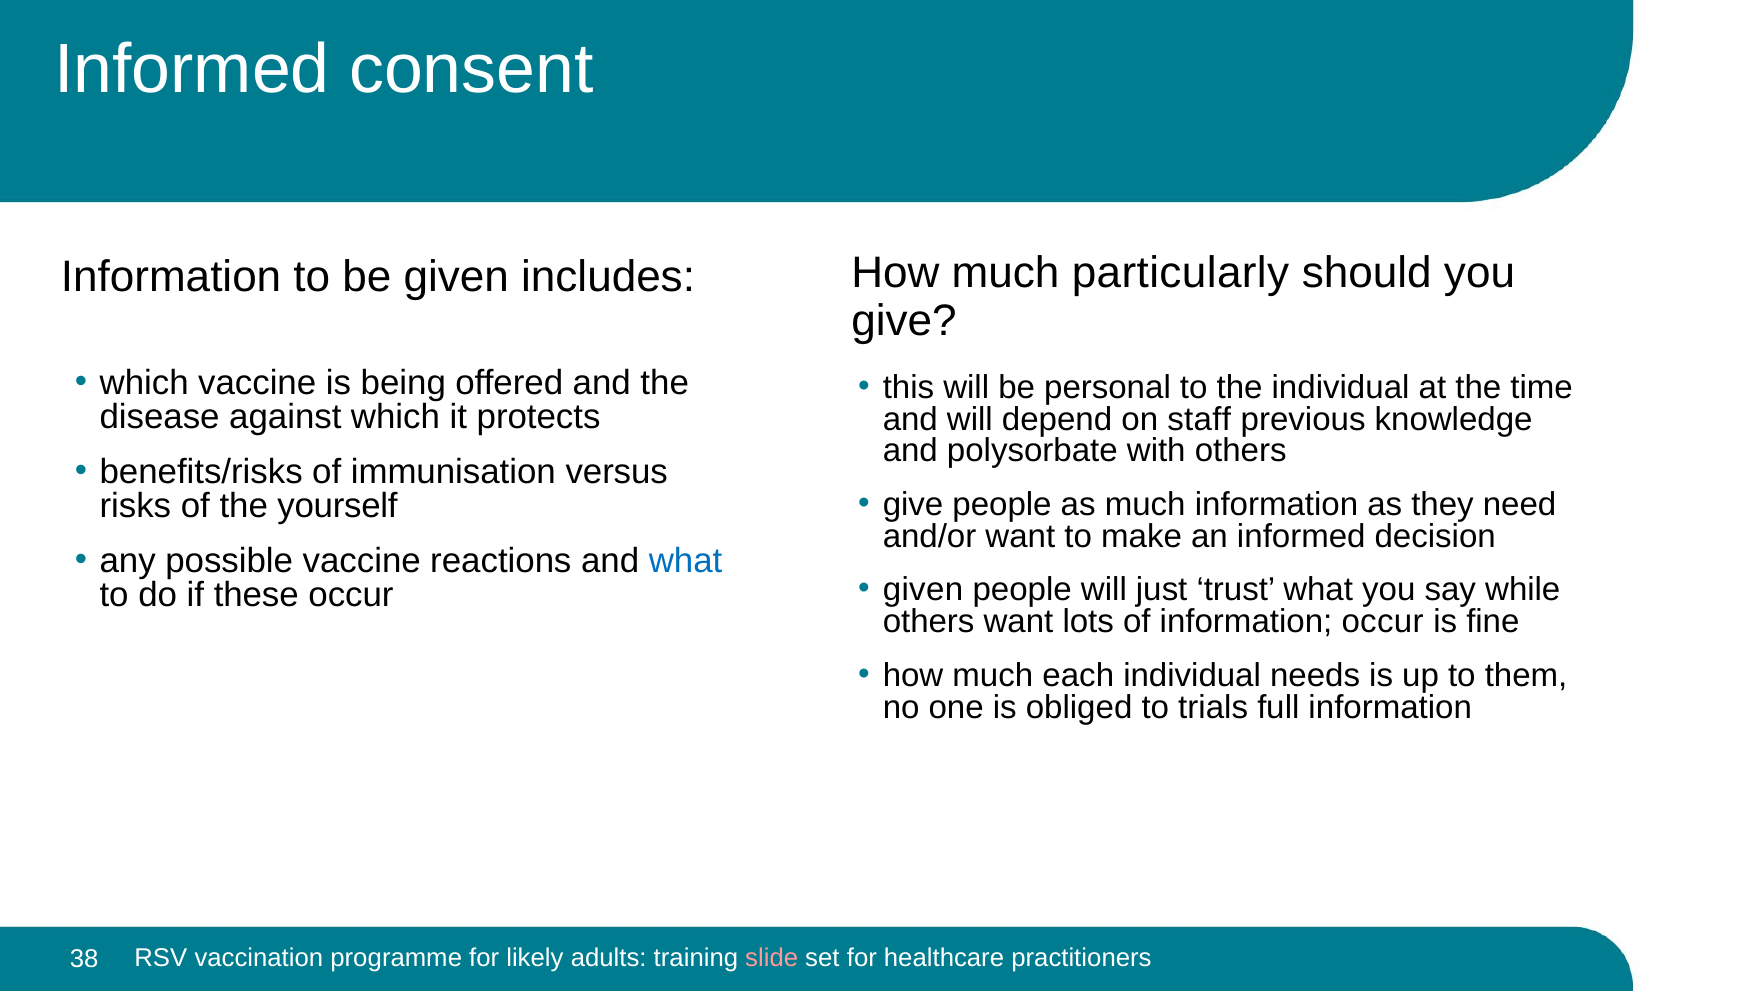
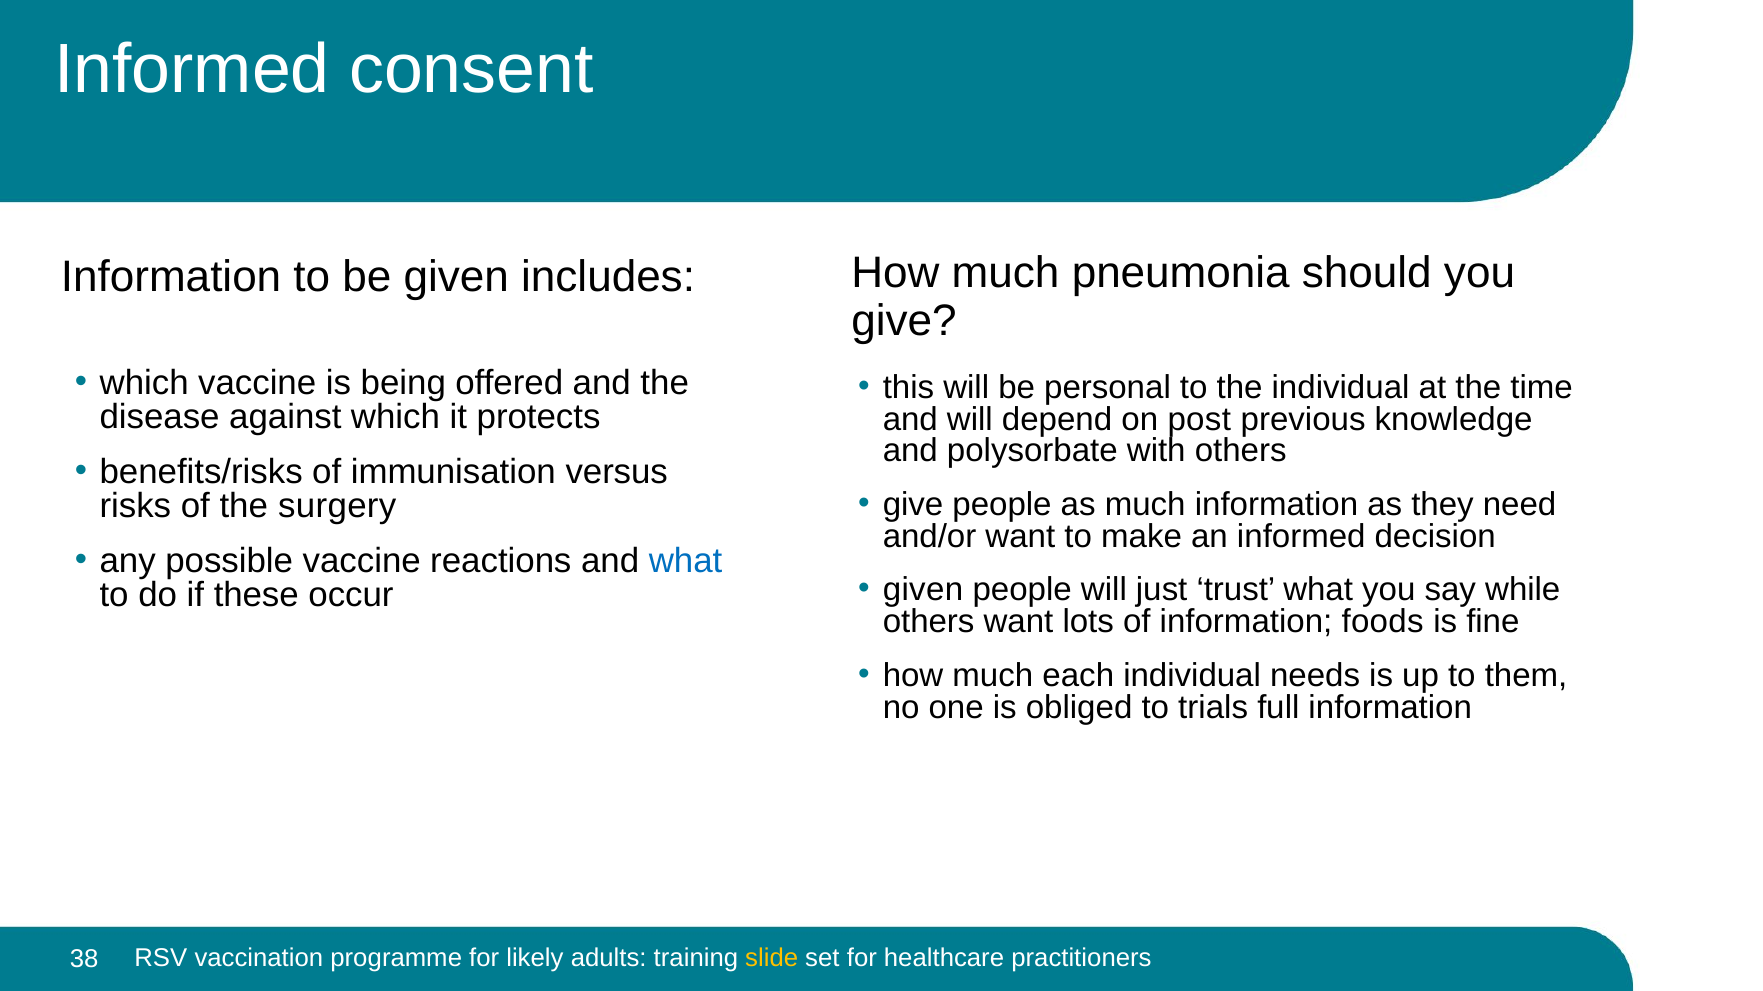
particularly: particularly -> pneumonia (1181, 273)
staff: staff -> post (1199, 419)
yourself: yourself -> surgery (337, 506)
information occur: occur -> foods (1383, 622)
slide colour: pink -> yellow (772, 959)
